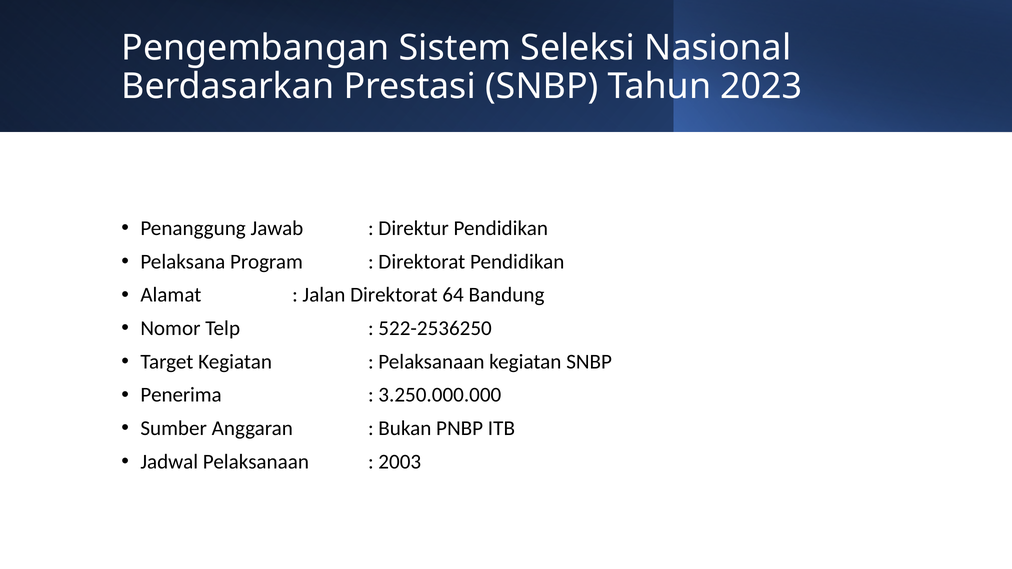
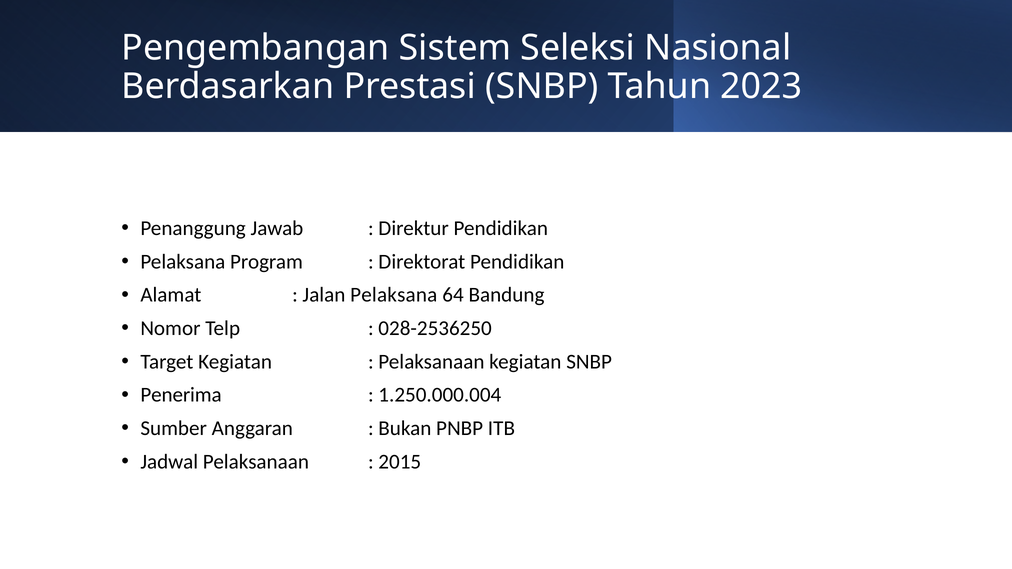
Jalan Direktorat: Direktorat -> Pelaksana (394, 295)
522-2536250: 522-2536250 -> 028-2536250 (435, 328)
3.250.000.000: 3.250.000.000 -> 1.250.000.004 (440, 395)
2003: 2003 -> 2015 (400, 462)
